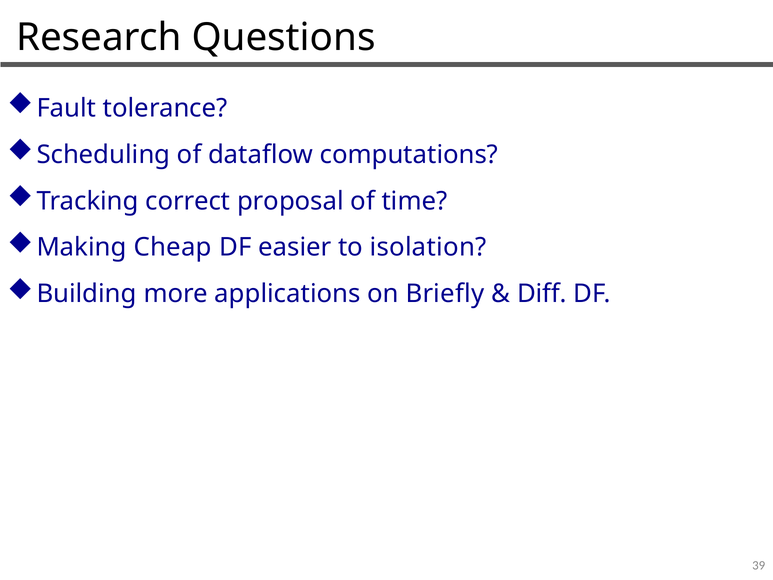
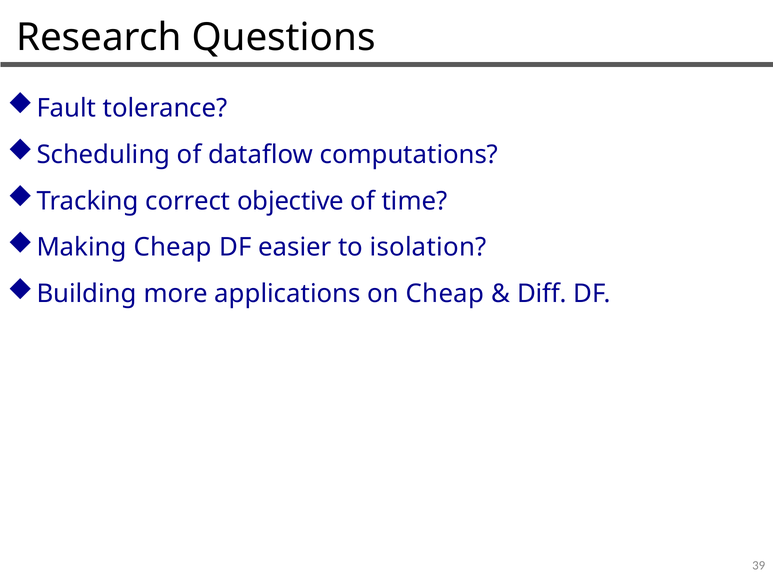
proposal: proposal -> objective (291, 201)
on Briefly: Briefly -> Cheap (445, 294)
